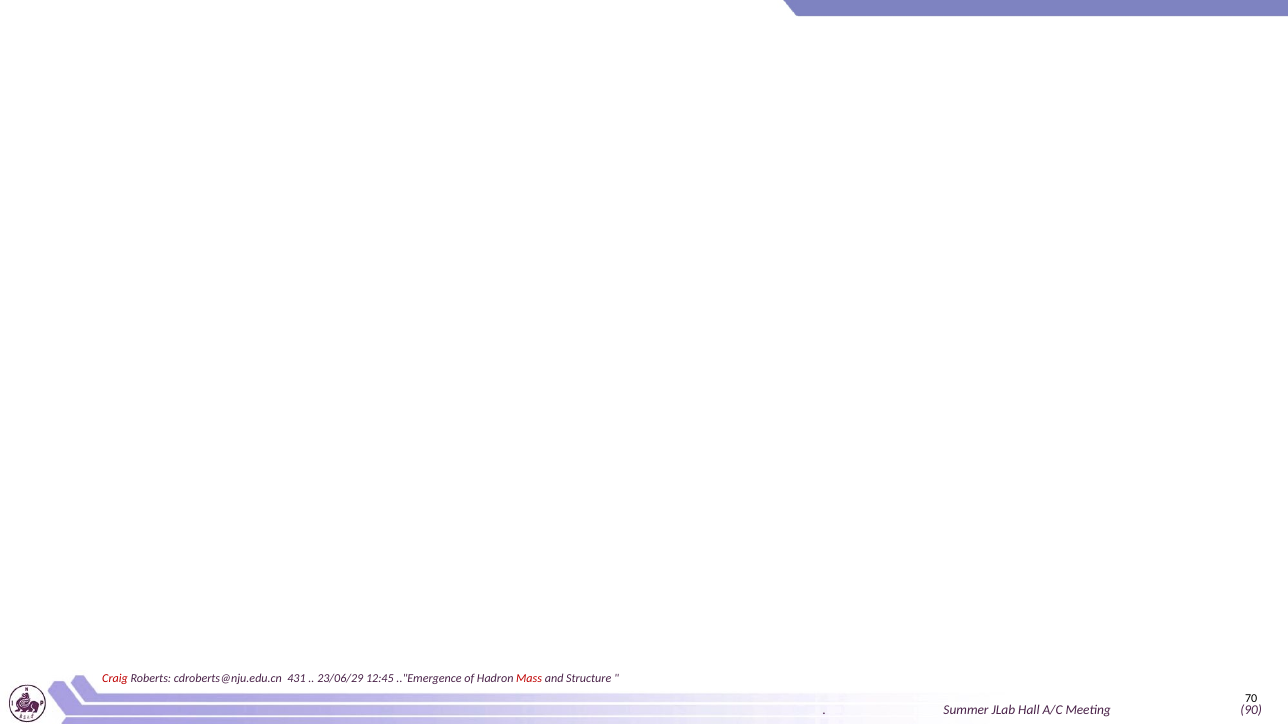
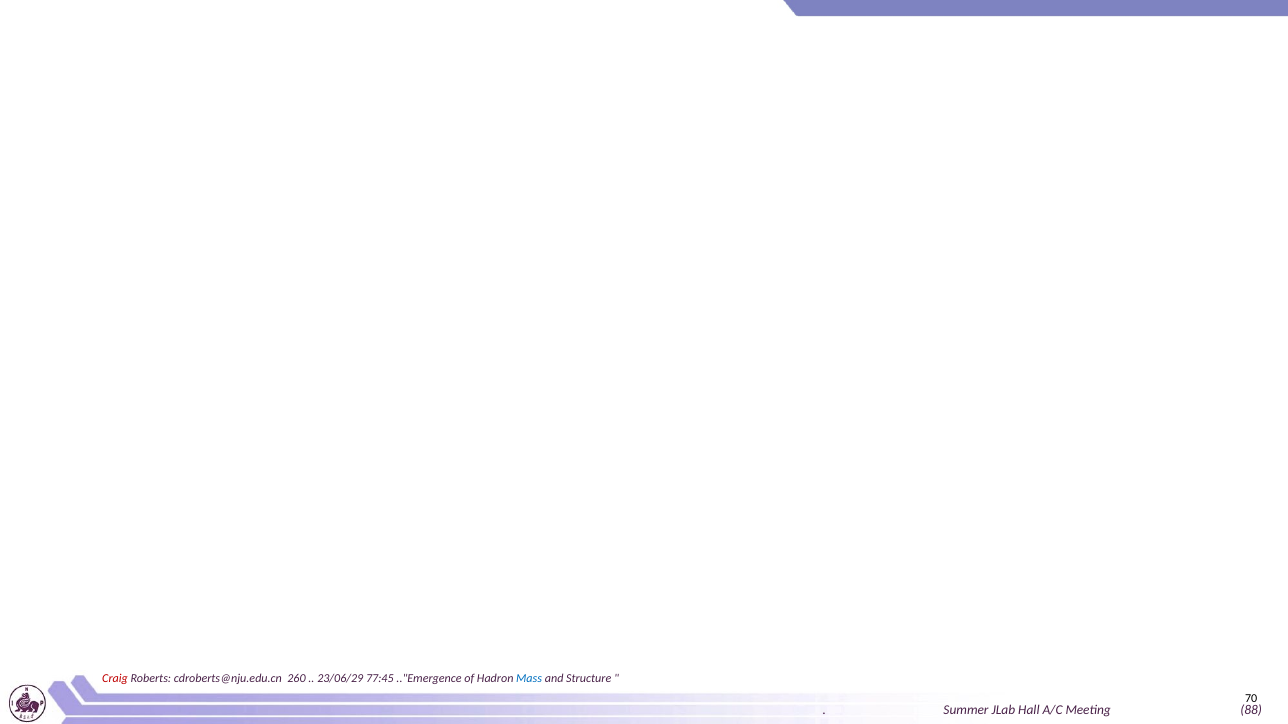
431: 431 -> 260 (297, 679)
12:45: 12:45 -> 77:45 (380, 679)
Mass colour: red -> blue (529, 679)
90: 90 -> 88 (1251, 711)
